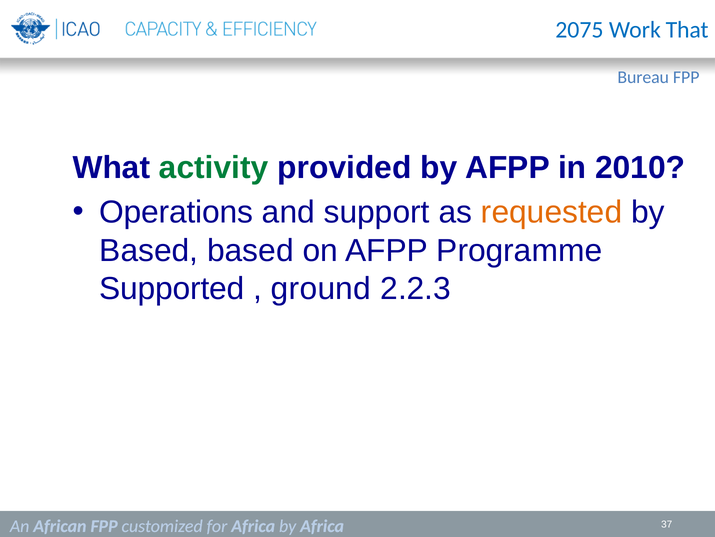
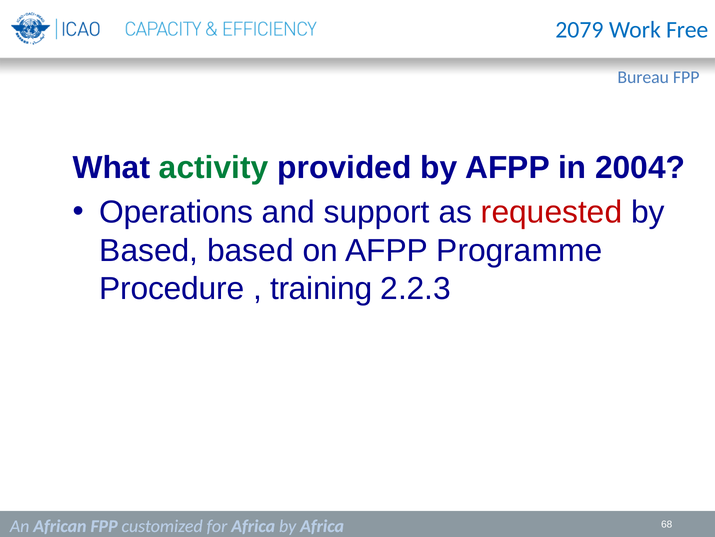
2075: 2075 -> 2079 (579, 30)
That: That -> Free (687, 30)
2010: 2010 -> 2004 (640, 168)
requested colour: orange -> red (552, 212)
Supported: Supported -> Procedure (172, 288)
ground: ground -> training (321, 288)
37: 37 -> 68 (667, 524)
